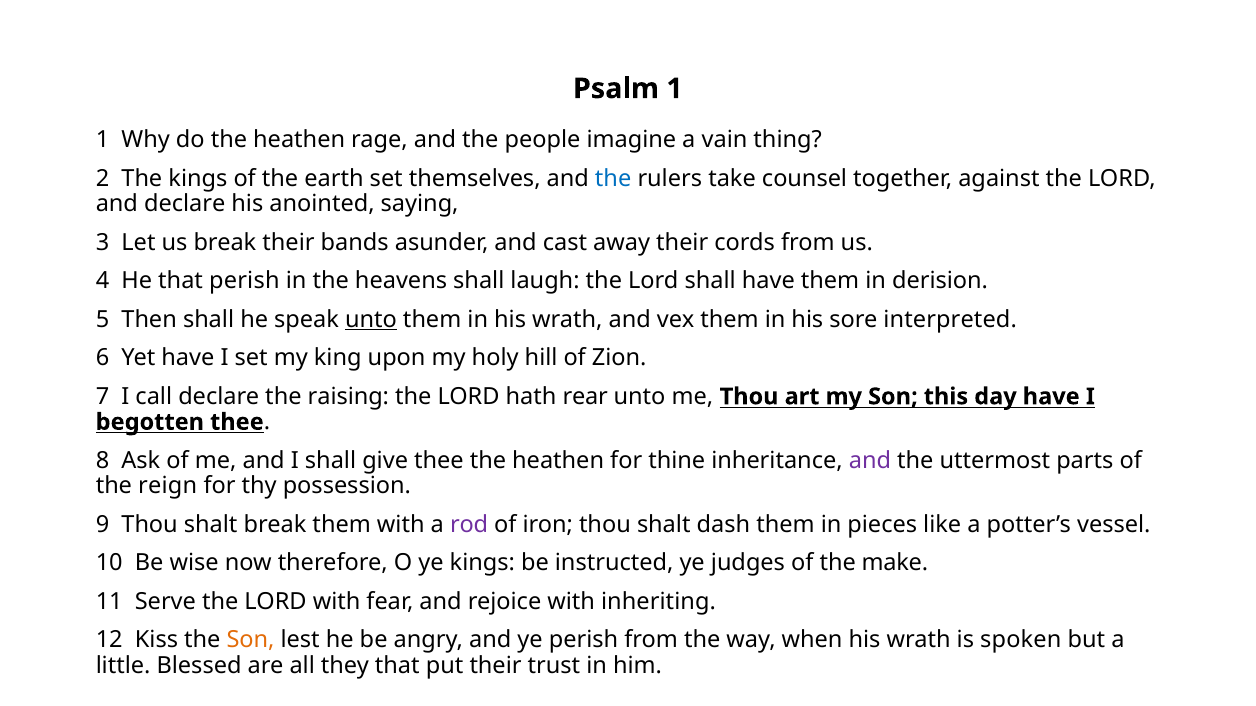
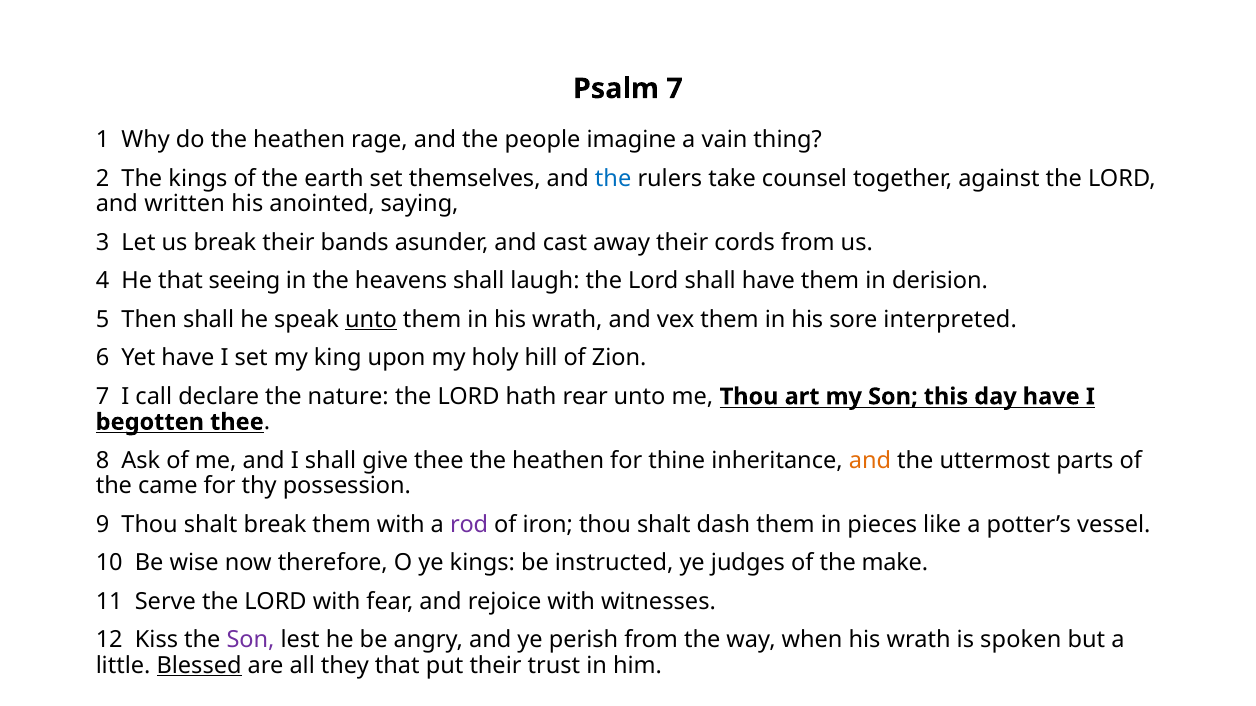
Psalm 1: 1 -> 7 (675, 89)
and declare: declare -> written (185, 204)
that perish: perish -> seeing (245, 281)
raising: raising -> nature (348, 397)
and colour: purple -> orange (870, 461)
reign: reign -> came (168, 486)
inheriting: inheriting -> witnesses (659, 602)
Son colour: orange -> purple (251, 640)
Blessed underline: none -> present (199, 666)
